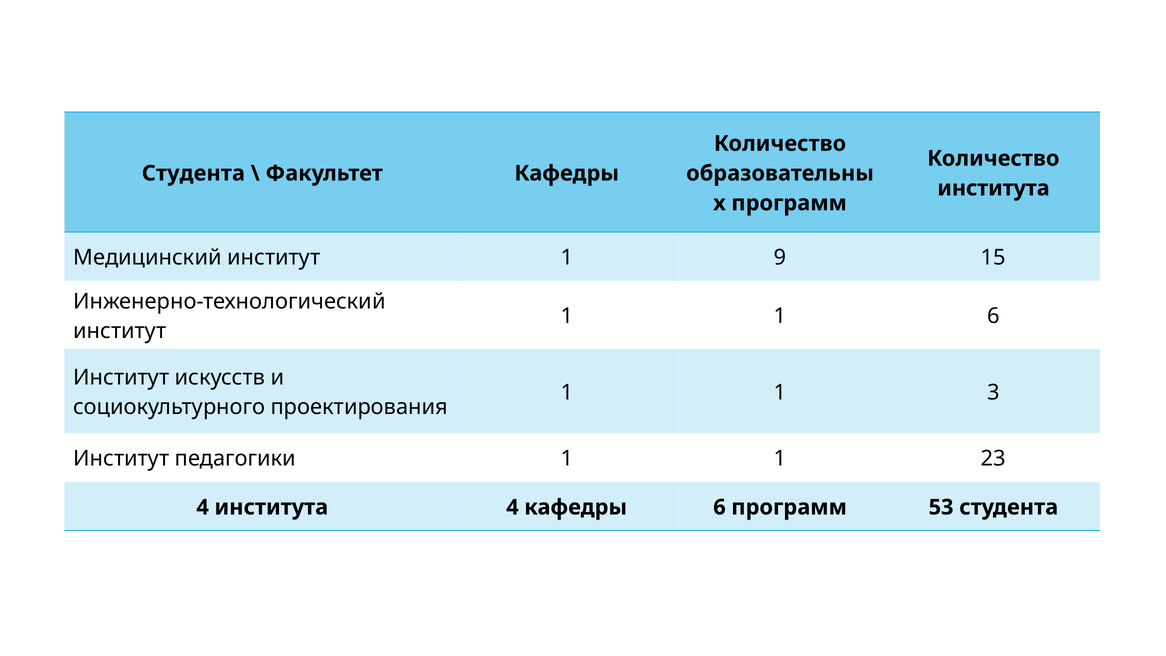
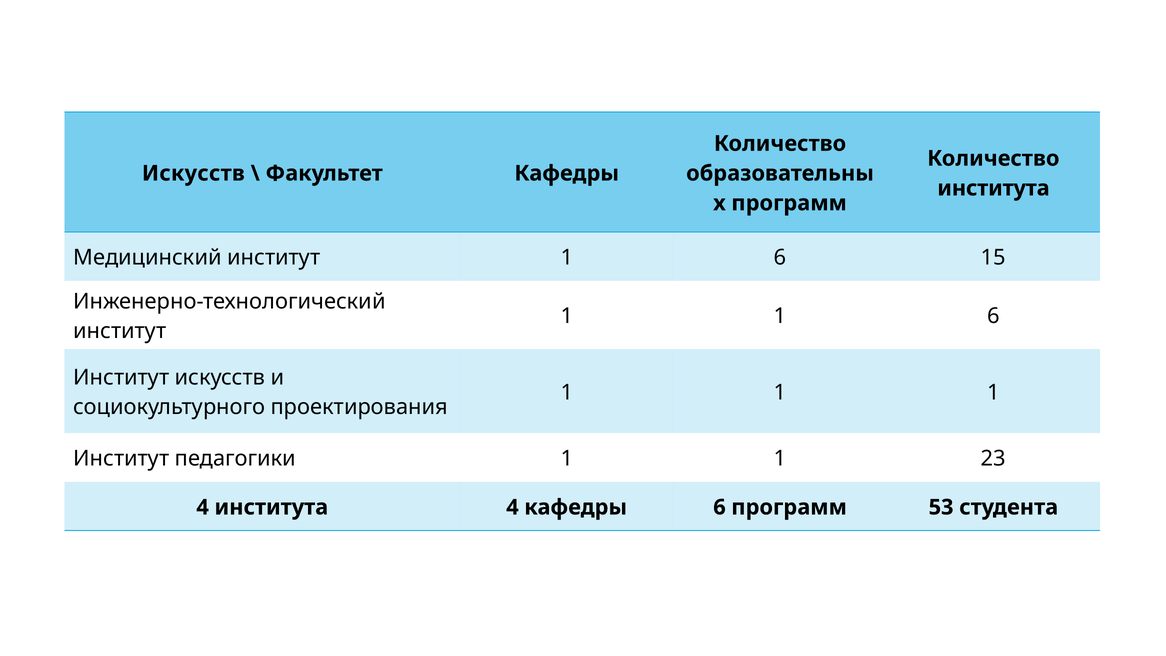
Студента: Студента -> Искусств (193, 173)
институт 1 9: 9 -> 6 (780, 258)
1 1 3: 3 -> 1 (993, 392)
